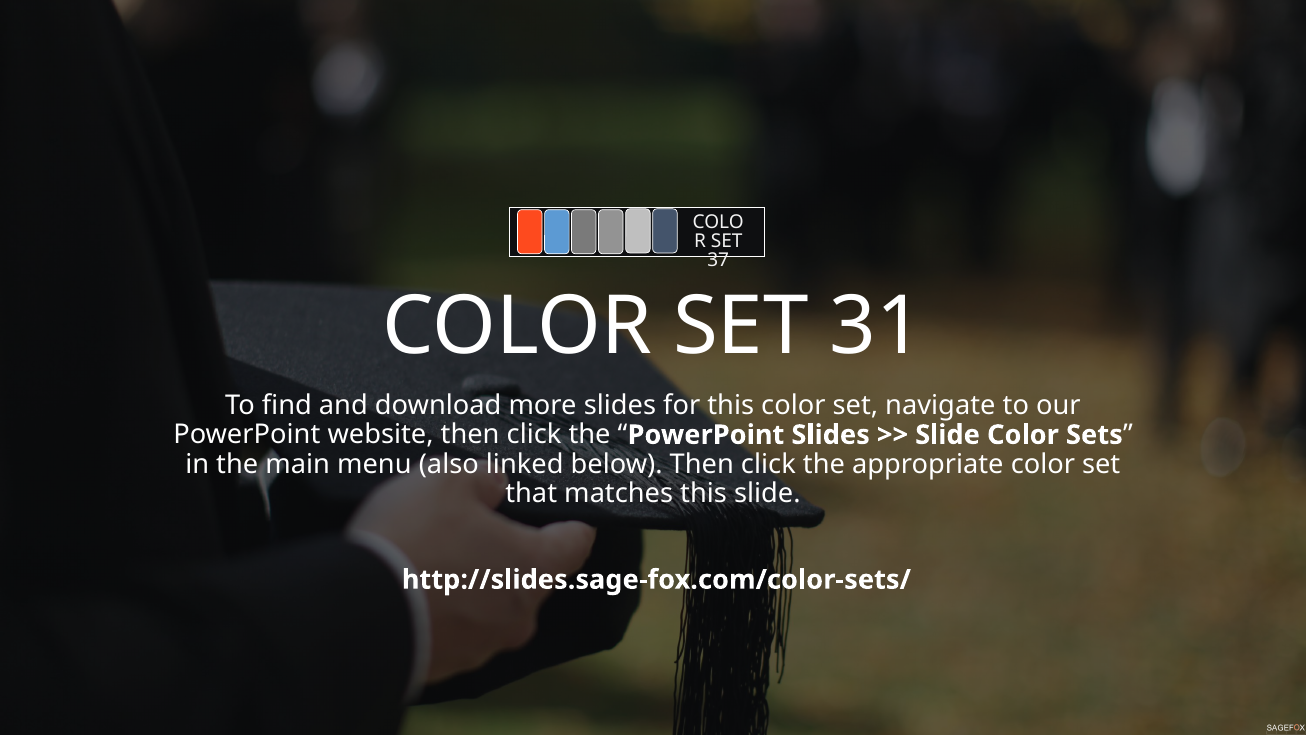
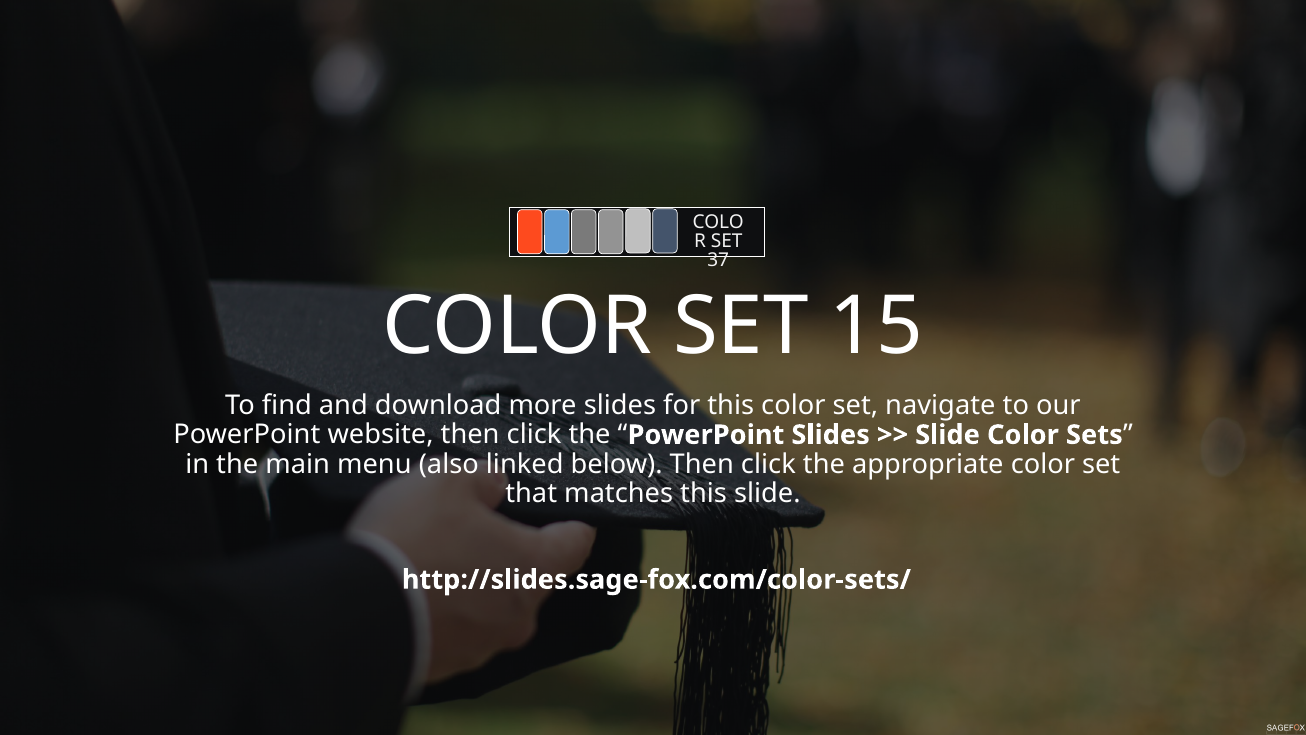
31: 31 -> 15 (877, 326)
